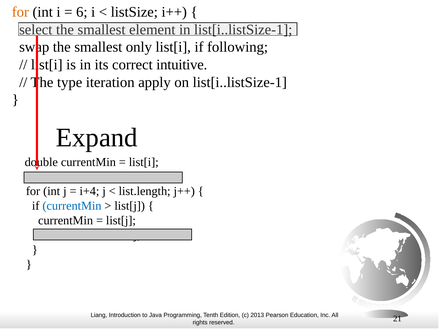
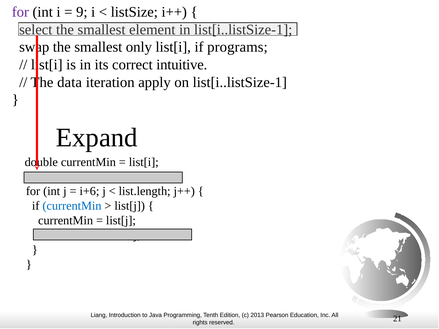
for colour: orange -> purple (20, 12)
6: 6 -> 9 (82, 12)
following: following -> programs (237, 47)
type: type -> data (70, 82)
i+4: i+4 -> i+6 (89, 191)
